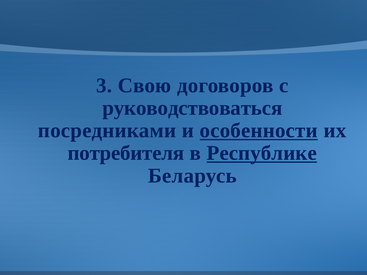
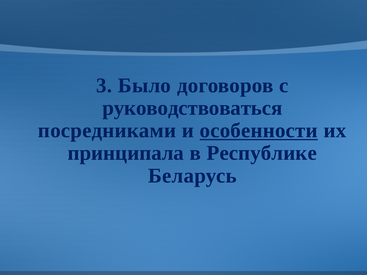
Свою: Свою -> Было (144, 86)
потребителя: потребителя -> принципала (126, 153)
Республике underline: present -> none (262, 153)
